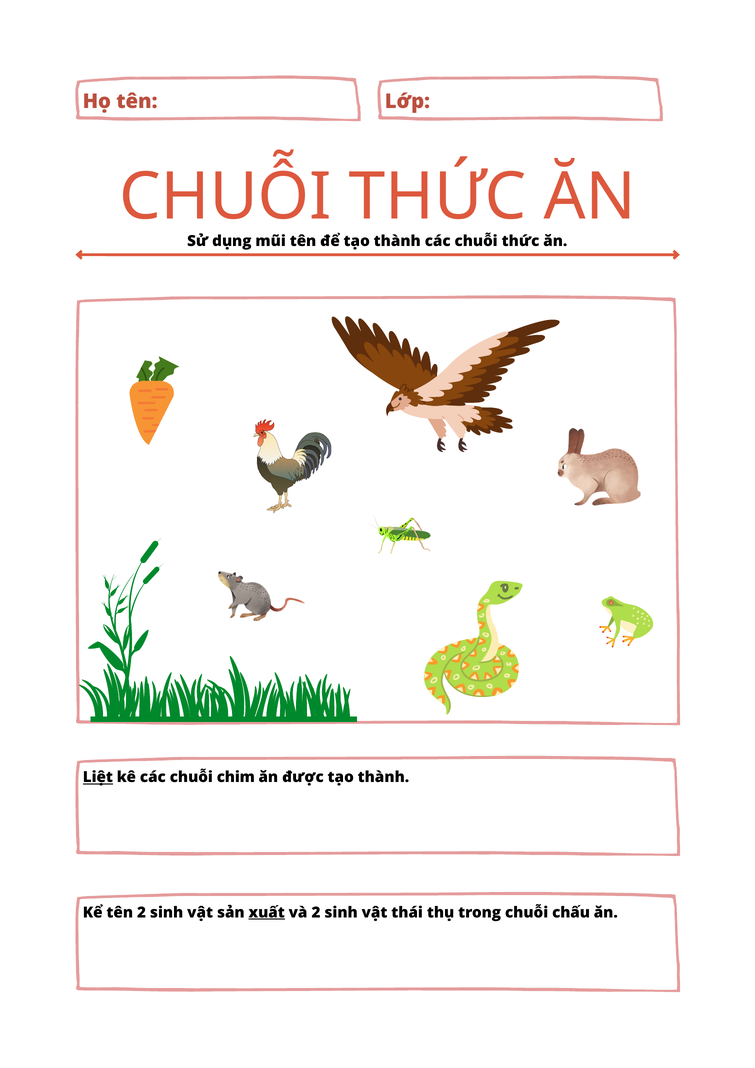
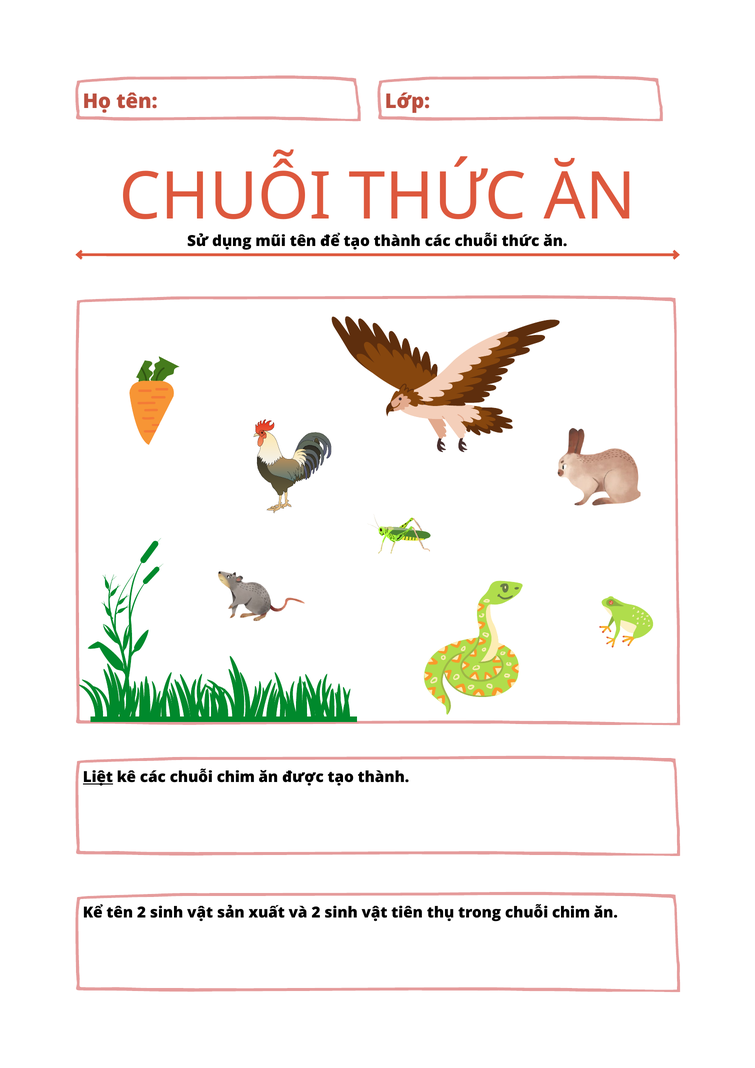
xuất underline: present -> none (267, 913)
thái: thái -> tiên (407, 913)
trong chuỗi chấu: chấu -> chim (571, 913)
